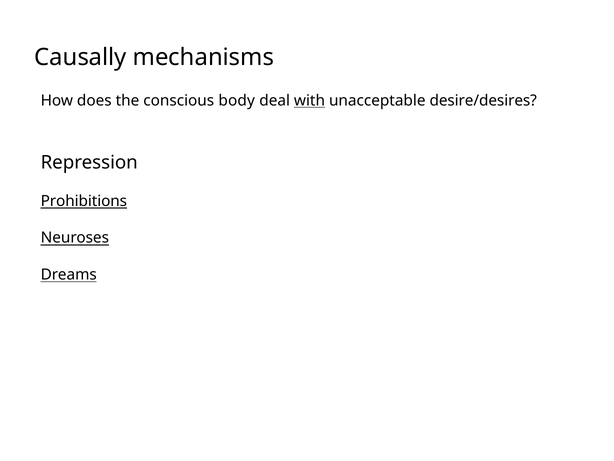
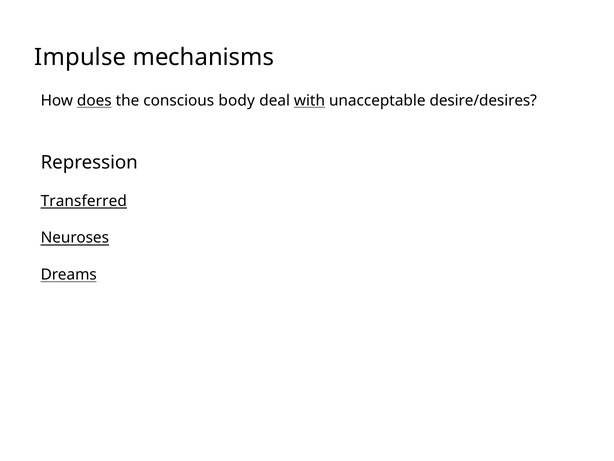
Causally: Causally -> Impulse (80, 57)
does underline: none -> present (94, 101)
Prohibitions: Prohibitions -> Transferred (84, 201)
